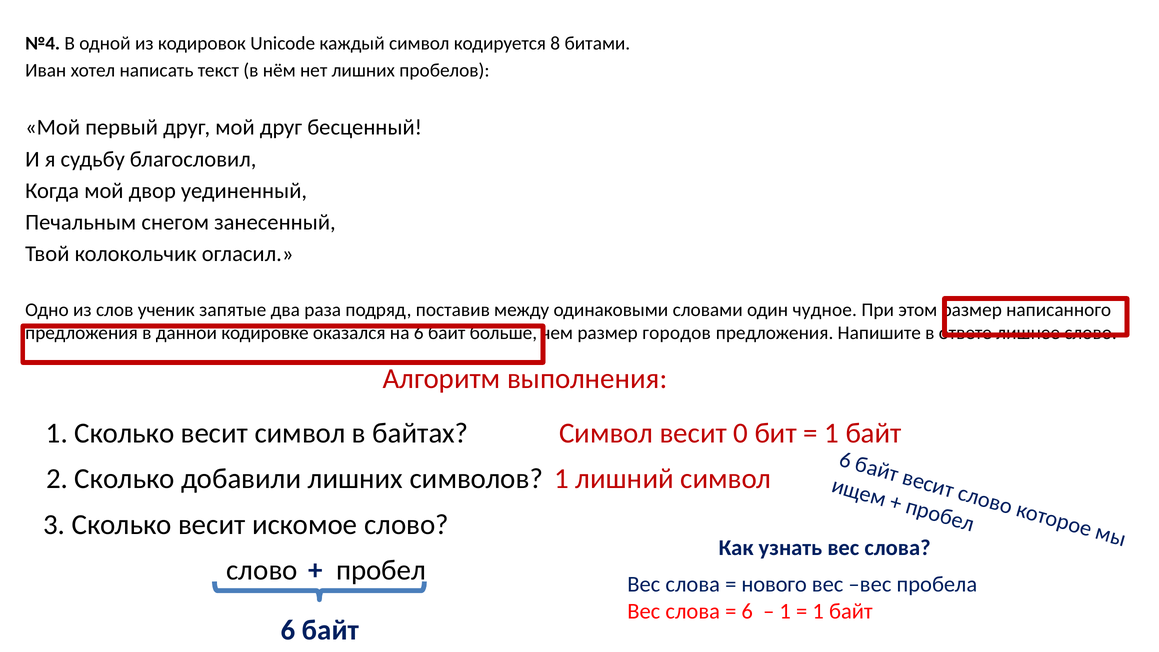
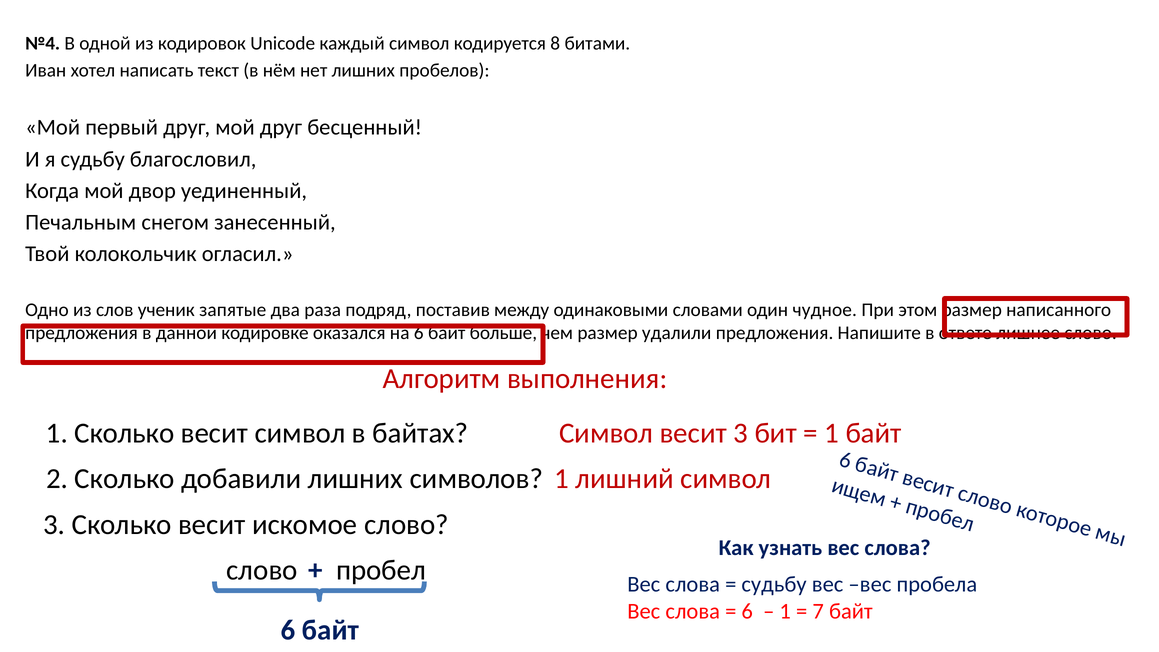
городов: городов -> удалили (677, 333)
весит 0: 0 -> 3 (741, 433)
нового: нового -> судьбу (774, 584)
1: 1 -> 7 (818, 611)
